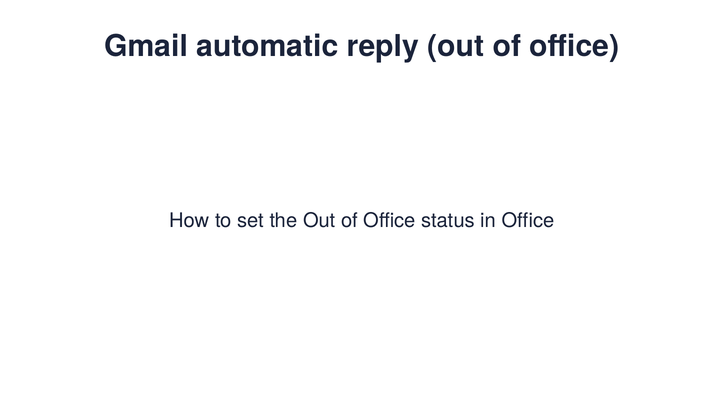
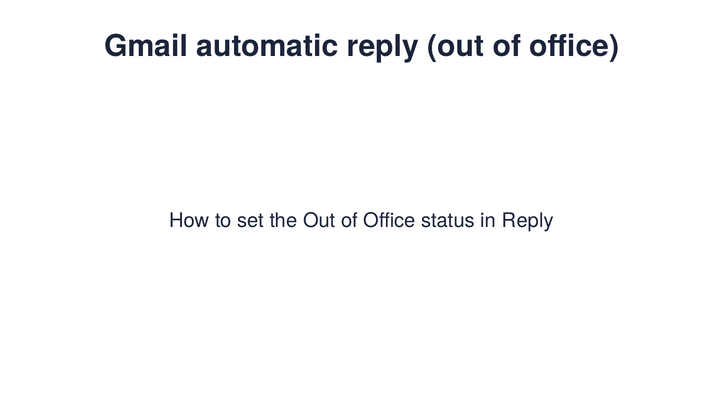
in Office: Office -> Reply (528, 221)
